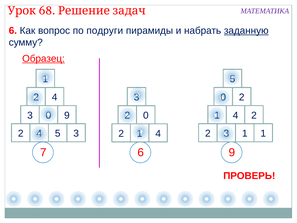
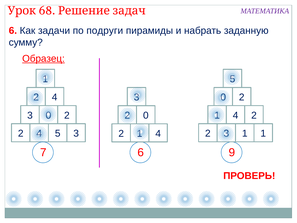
вопрос: вопрос -> задачи (54, 31)
заданную underline: present -> none (246, 31)
9: 9 -> 2 (67, 115)
